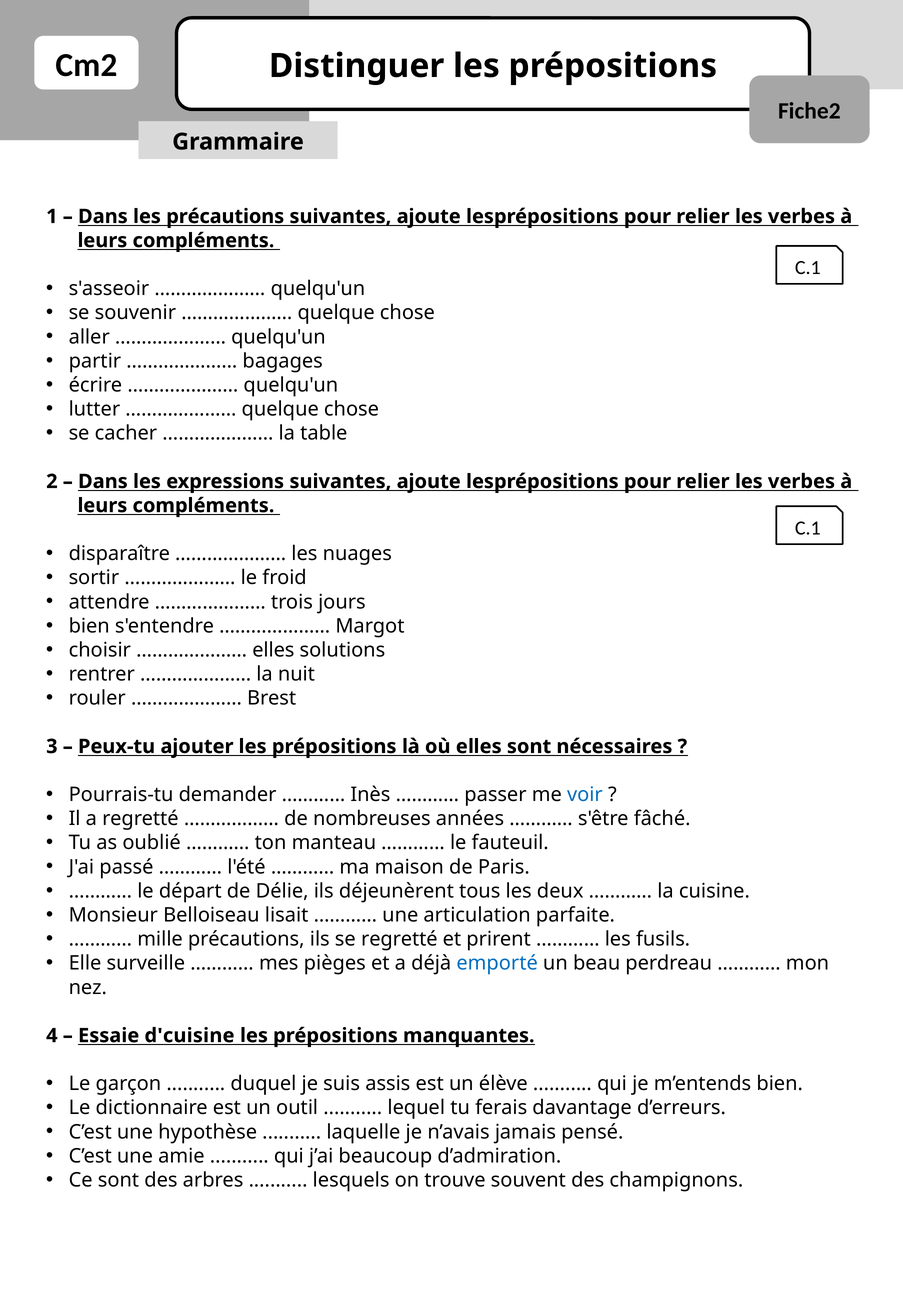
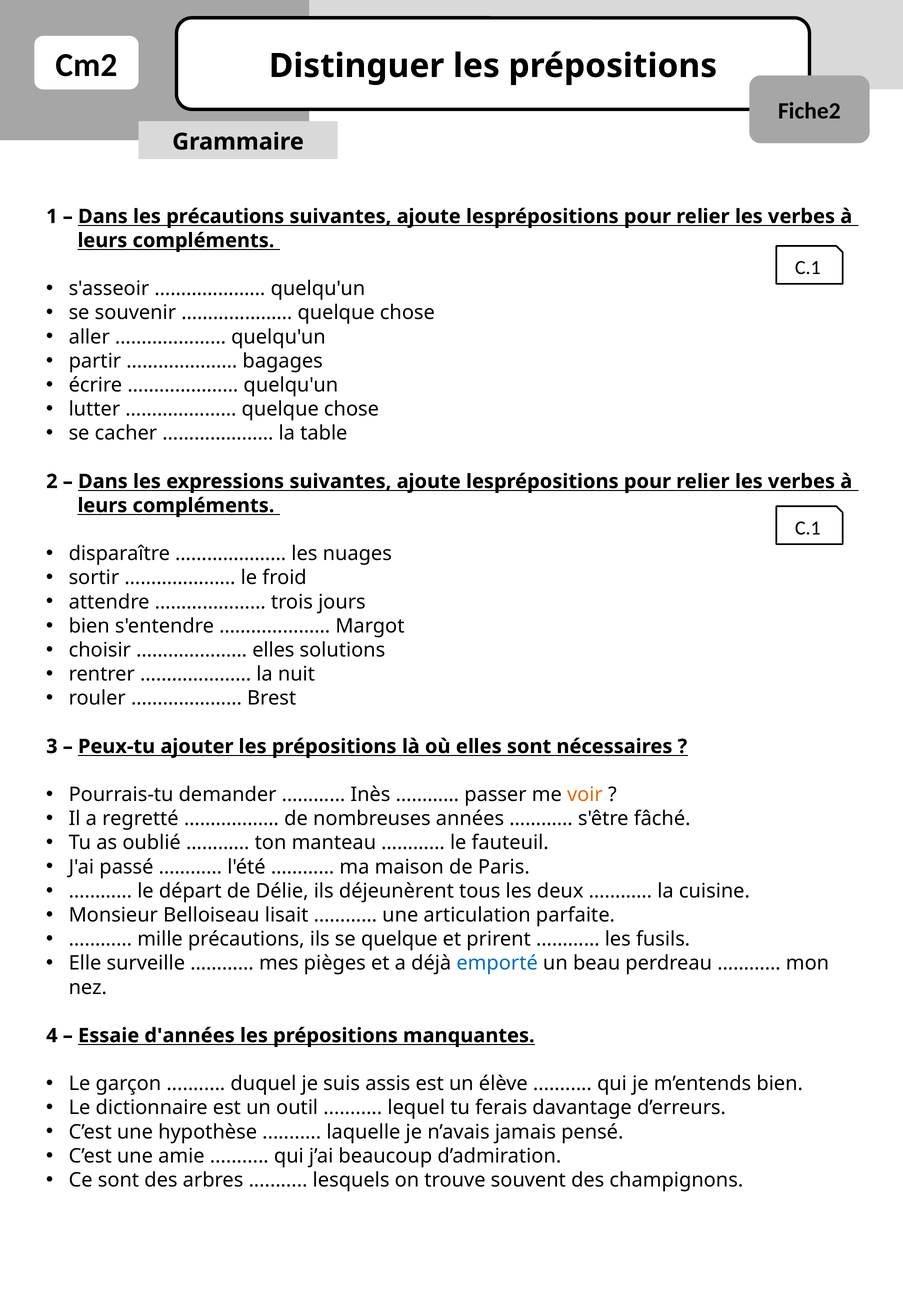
voir colour: blue -> orange (585, 794)
se regretté: regretté -> quelque (399, 939)
d'cuisine: d'cuisine -> d'années (190, 1035)
